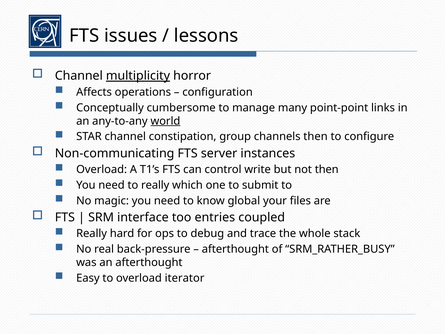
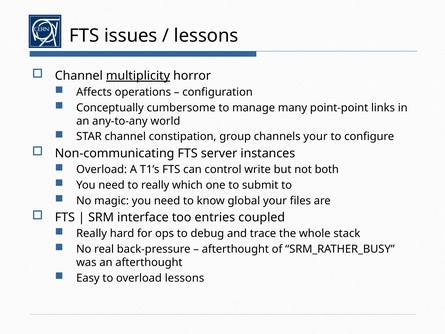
world underline: present -> none (165, 121)
channels then: then -> your (316, 137)
not then: then -> both (327, 169)
overload iterator: iterator -> lessons (185, 278)
